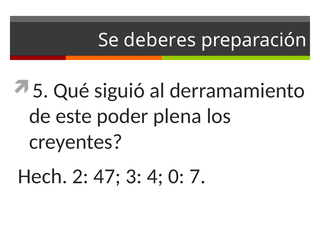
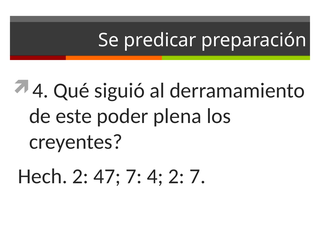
deberes: deberes -> predicar (160, 40)
5: 5 -> 4 (40, 91)
47 3: 3 -> 7 (134, 176)
4 0: 0 -> 2 (176, 176)
